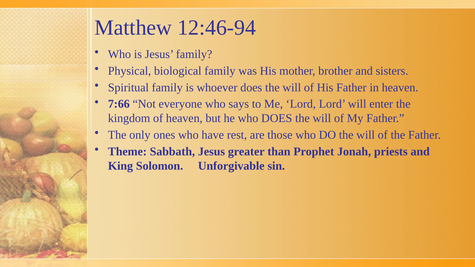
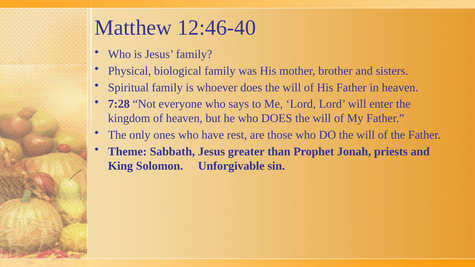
12:46-94: 12:46-94 -> 12:46-40 (217, 28)
7:66: 7:66 -> 7:28 (119, 104)
